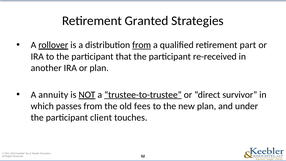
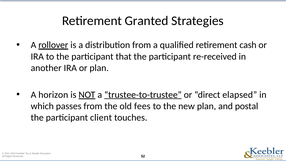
from underline: present -> none (142, 45)
part: part -> cash (248, 45)
annuity: annuity -> horizon (53, 95)
survivor: survivor -> elapsed (240, 95)
under: under -> postal (247, 106)
